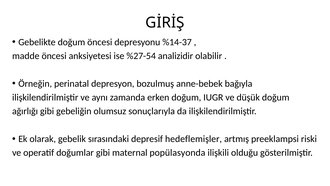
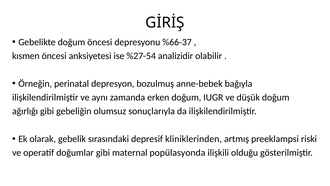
%14-37: %14-37 -> %66-37 (177, 42)
madde: madde -> kısmen (26, 56)
hedeflemişler: hedeflemişler -> kliniklerinden (194, 139)
